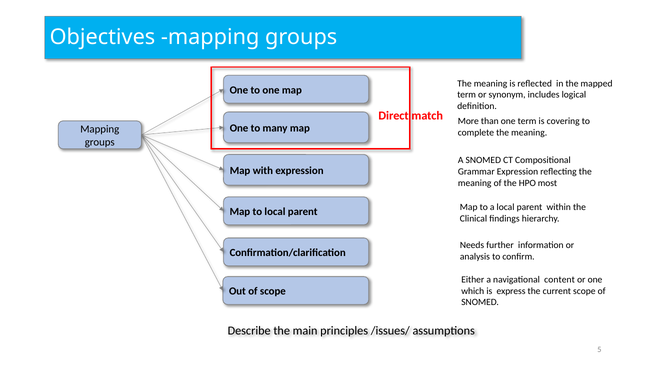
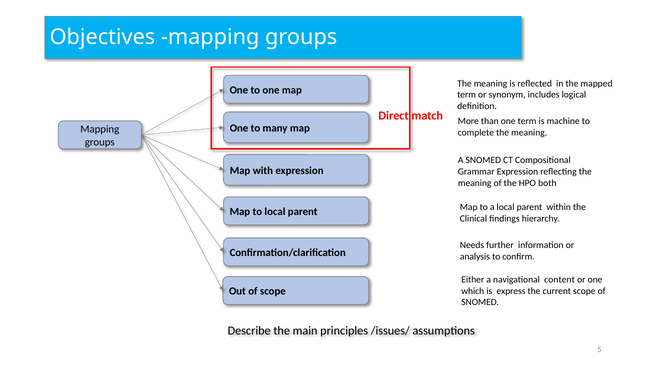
covering: covering -> machine (563, 121)
most: most -> both (547, 183)
